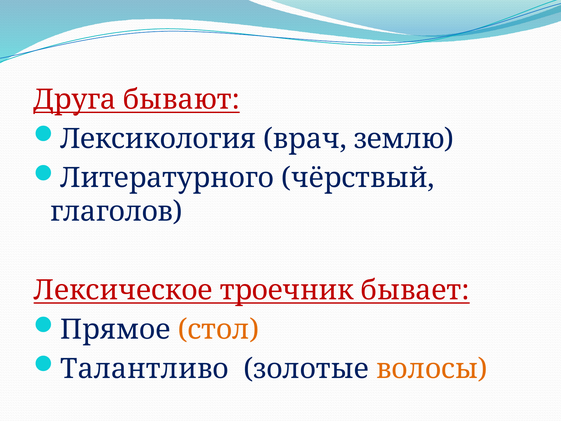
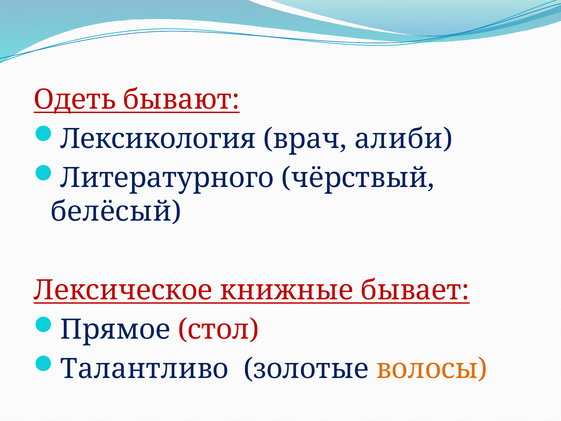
Друга: Друга -> Одеть (75, 99)
землю: землю -> алиби (404, 139)
глаголов: глаголов -> белёсый (116, 212)
троечник: троечник -> книжные (287, 290)
стол colour: orange -> red (218, 329)
